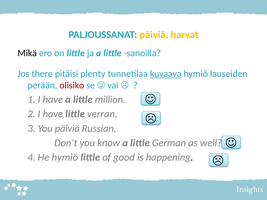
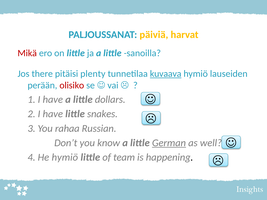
Mikä colour: black -> red (27, 53)
million: million -> dollars (110, 100)
verran: verran -> snakes (102, 114)
You päiviä: päiviä -> rahaa (67, 129)
German underline: none -> present (169, 143)
good: good -> team (124, 158)
